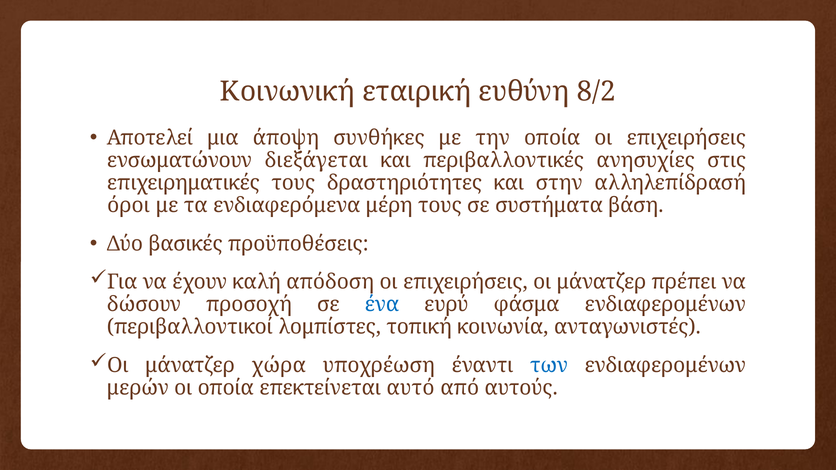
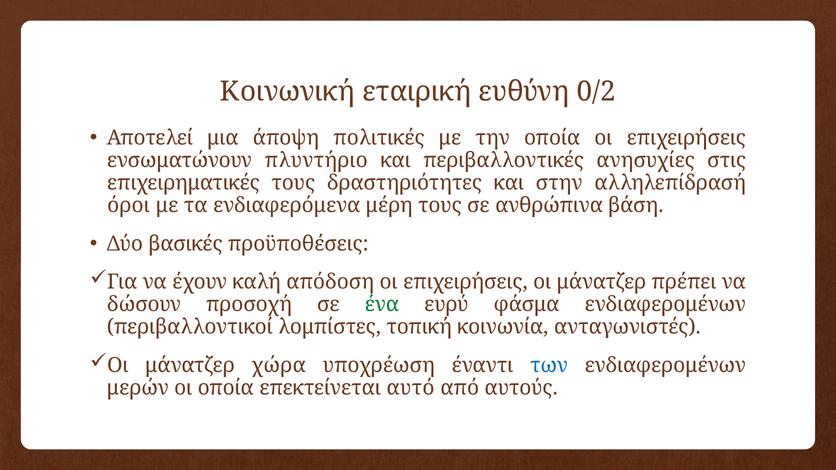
8/2: 8/2 -> 0/2 (596, 92)
συνθήκες: συνθήκες -> πολιτικές (379, 138)
διεξάγεται: διεξάγεται -> πλυντήριο (316, 161)
συστήματα: συστήματα -> ανθρώπινα (549, 206)
ένα colour: blue -> green (382, 305)
